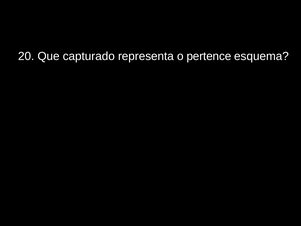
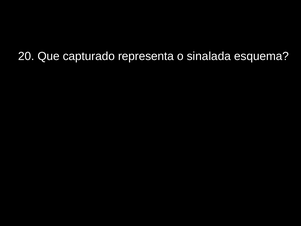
pertence: pertence -> sinalada (209, 56)
